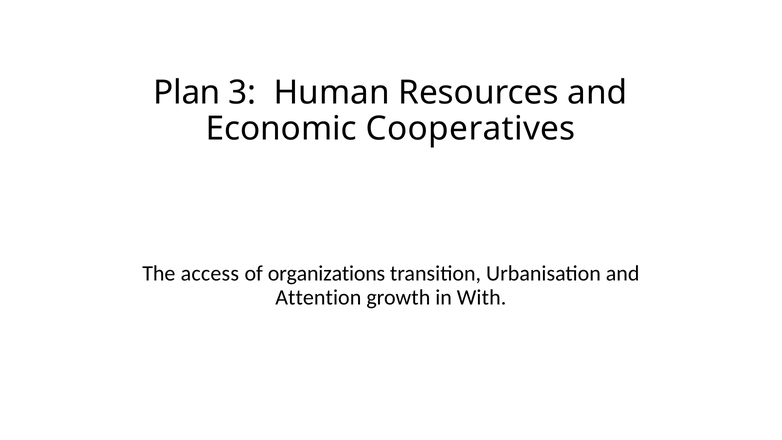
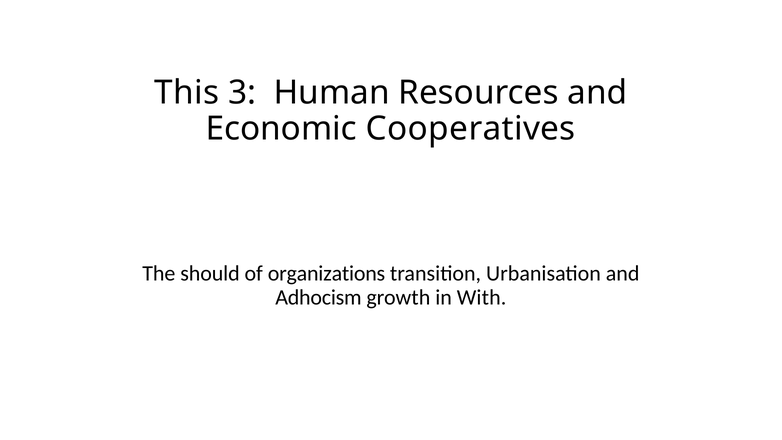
Plan: Plan -> This (187, 93)
access: access -> should (210, 273)
Attention: Attention -> Adhocism (318, 297)
